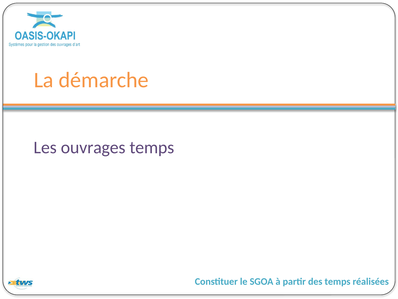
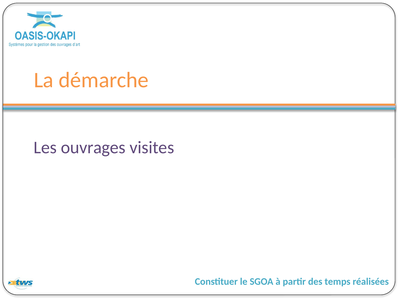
ouvrages temps: temps -> visites (152, 147)
